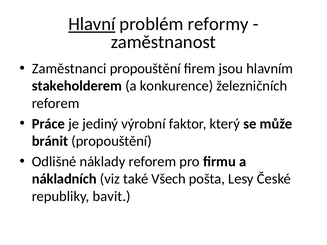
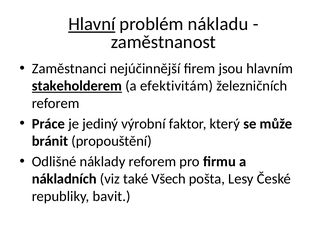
reformy: reformy -> nákladu (218, 24)
Zaměstnanci propouštění: propouštění -> nejúčinnější (145, 69)
stakeholderem underline: none -> present (77, 86)
konkurence: konkurence -> efektivitám (176, 86)
